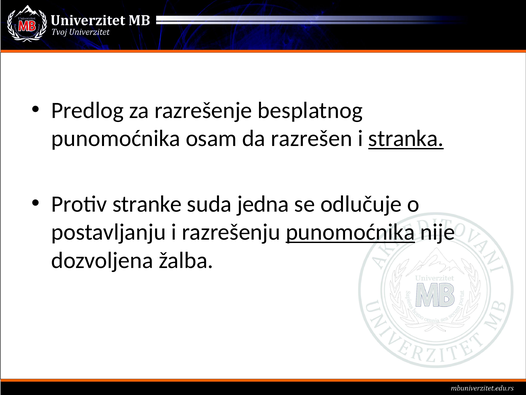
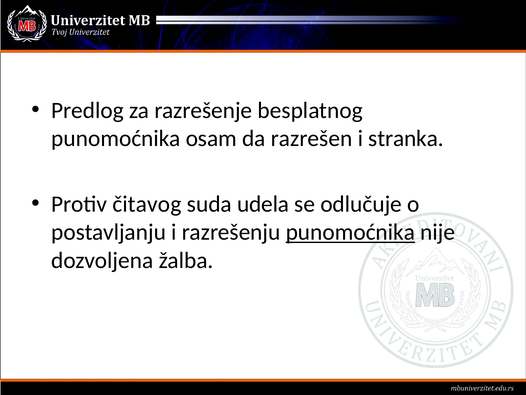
stranka underline: present -> none (406, 138)
stranke: stranke -> čitavog (147, 204)
jedna: jedna -> udela (263, 204)
